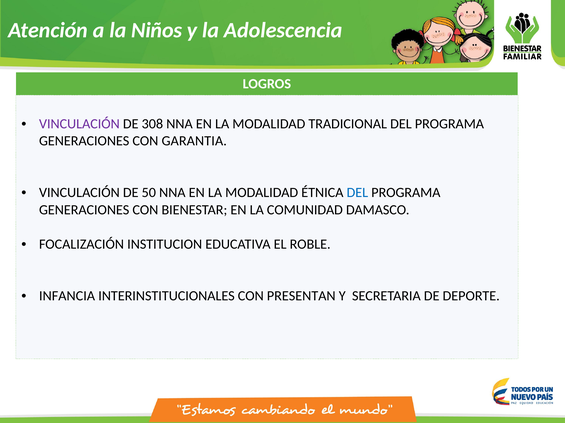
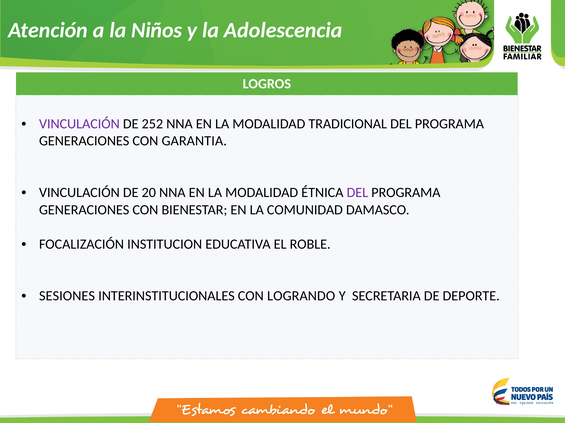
308: 308 -> 252 (152, 124)
50: 50 -> 20 (149, 193)
DEL colour: blue -> purple (357, 193)
INFANCIA: INFANCIA -> SESIONES (67, 296)
PRESENTAN: PRESENTAN -> LOGRANDO (301, 296)
